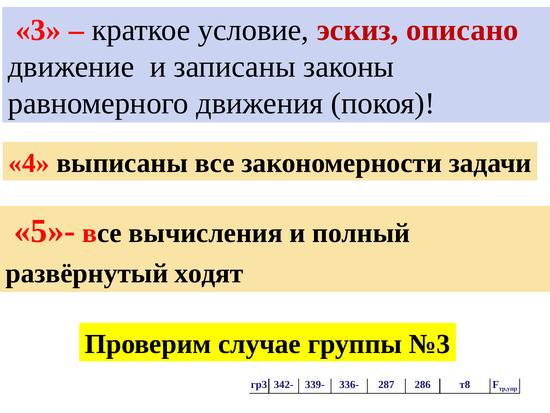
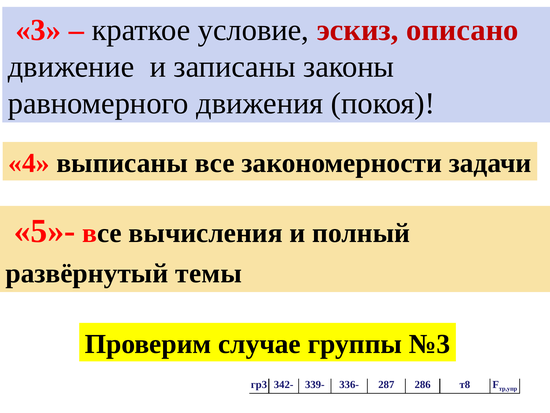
ходят: ходят -> темы (209, 273)
